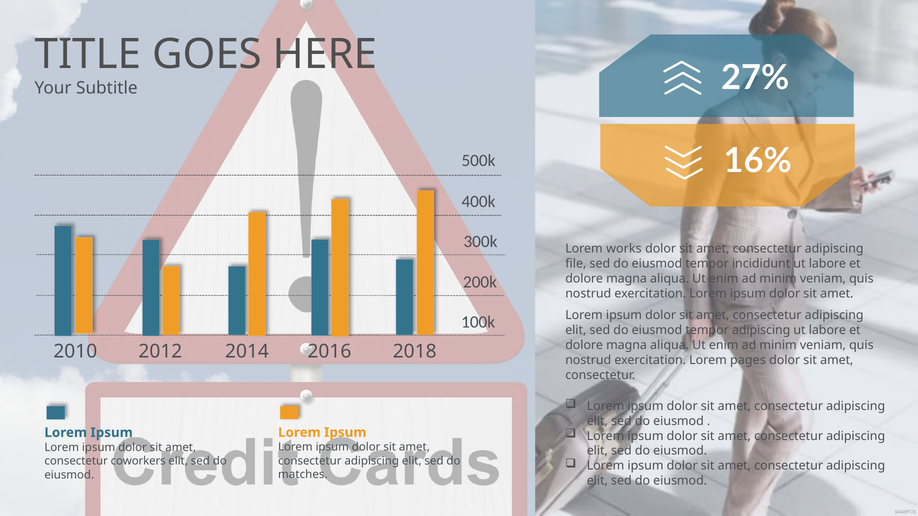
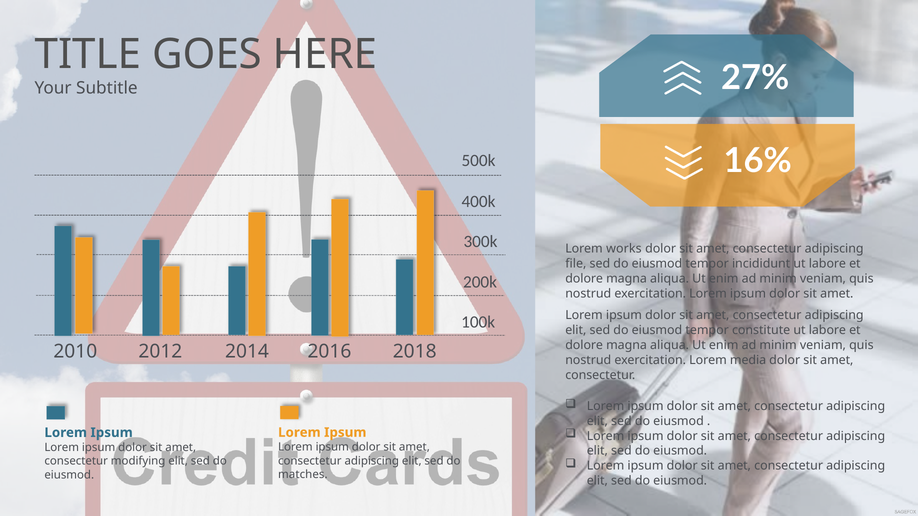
tempor adipiscing: adipiscing -> constitute (761, 331)
pages: pages -> media (748, 360)
coworkers: coworkers -> modifying (138, 461)
